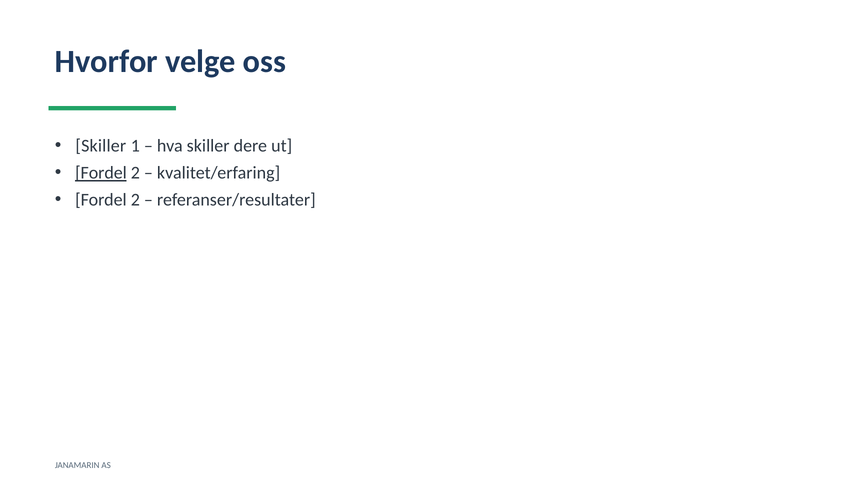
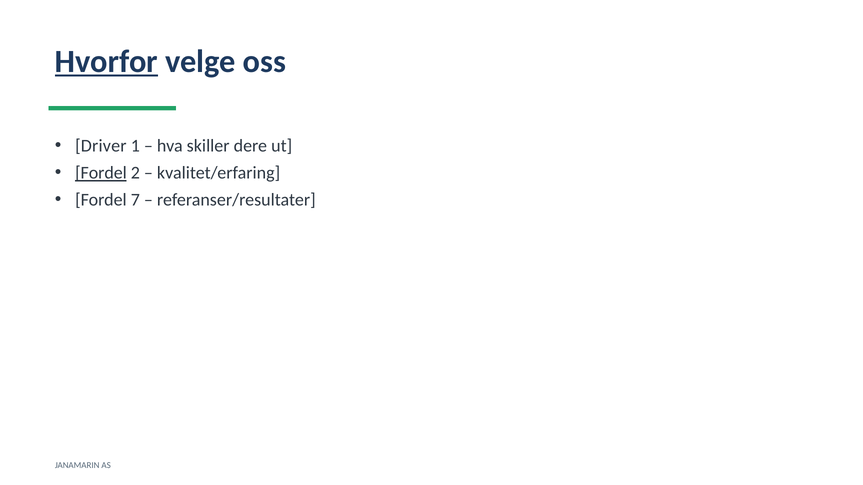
Hvorfor underline: none -> present (106, 62)
Skiller: Skiller -> Driver (101, 146)
2: 2 -> 7 (135, 200)
